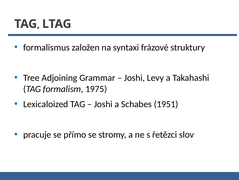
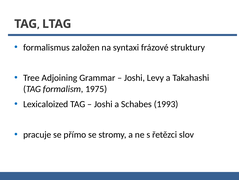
1951: 1951 -> 1993 (166, 104)
